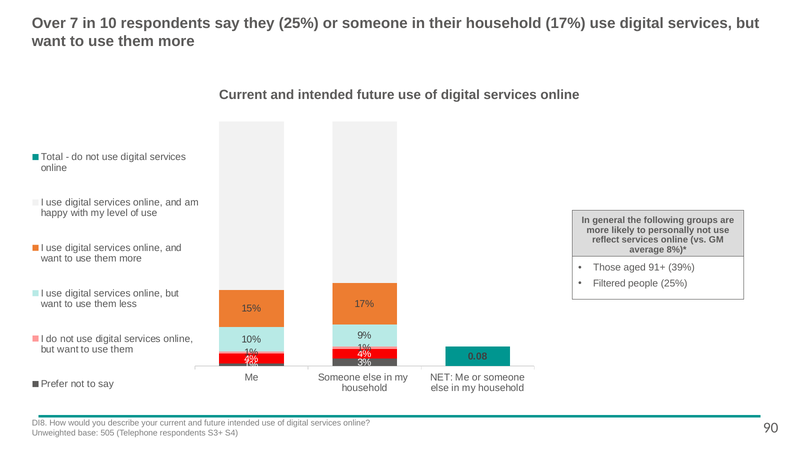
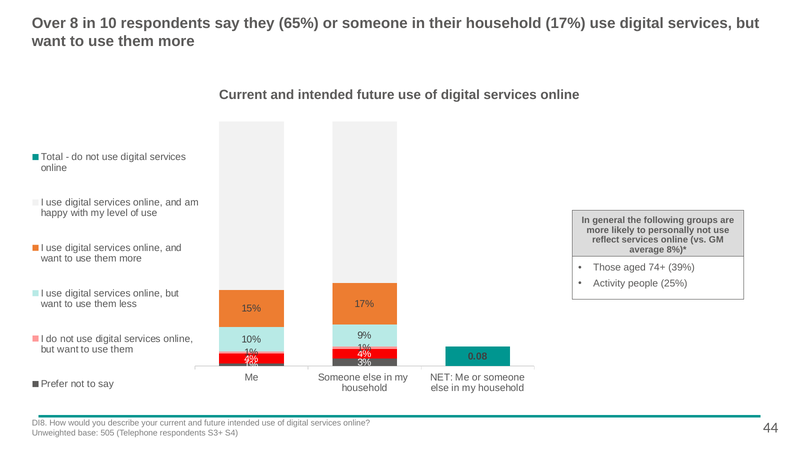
7: 7 -> 8 (74, 23)
they 25%: 25% -> 65% (299, 23)
91+: 91+ -> 74+ (657, 267)
Filtered: Filtered -> Activity (609, 283)
90: 90 -> 44 (771, 427)
